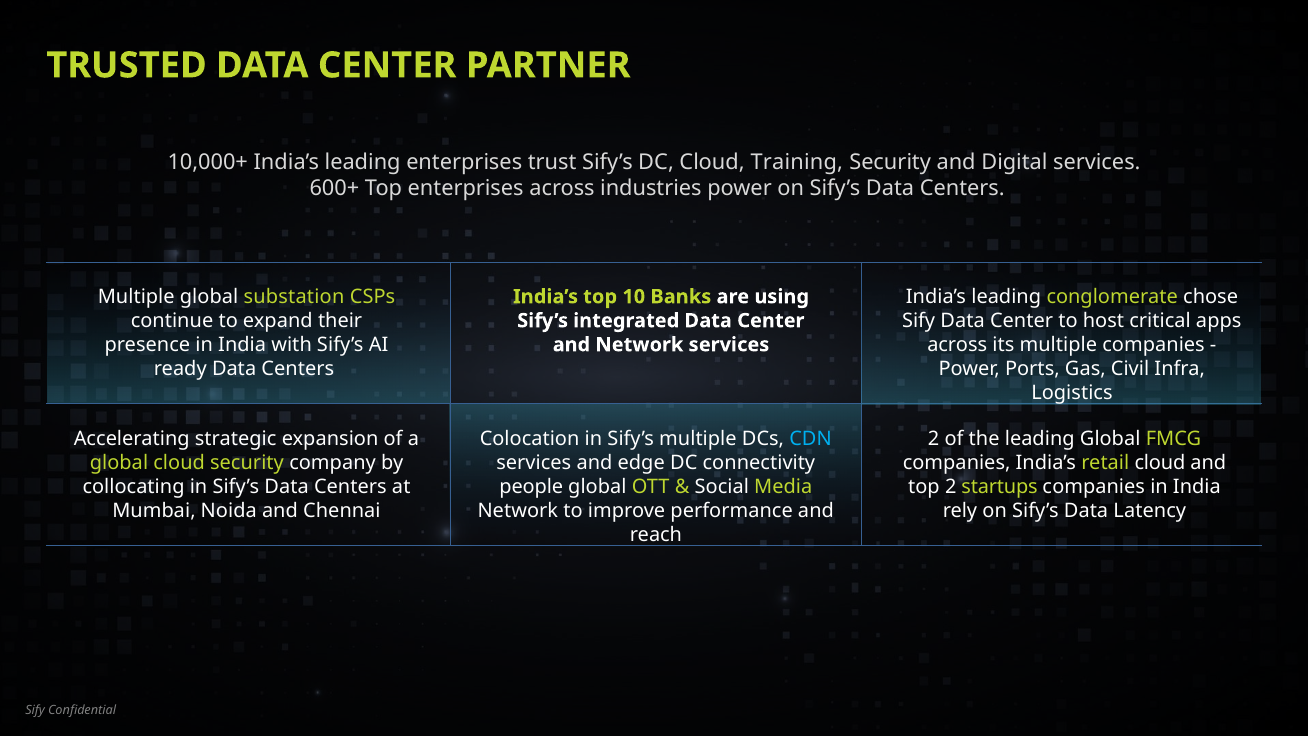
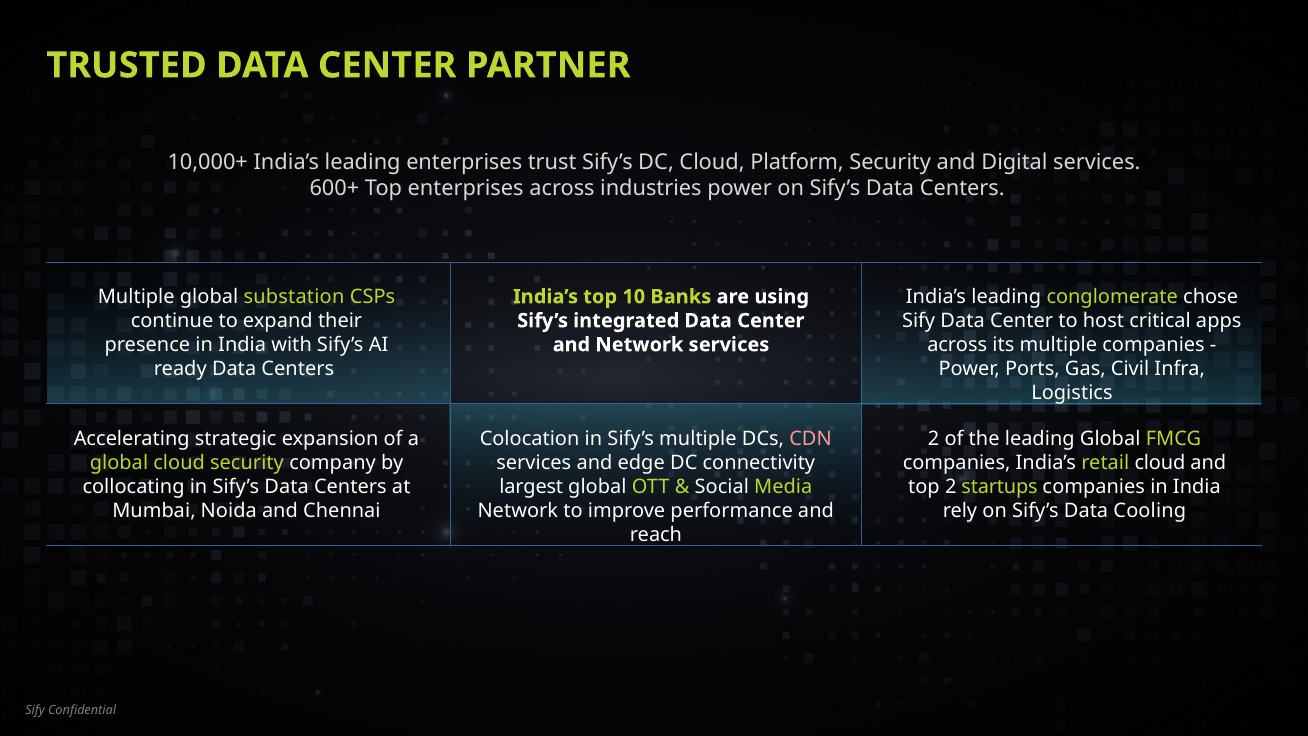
Training: Training -> Platform (797, 162)
CDN colour: light blue -> pink (811, 438)
people: people -> largest (531, 486)
Latency: Latency -> Cooling (1150, 510)
